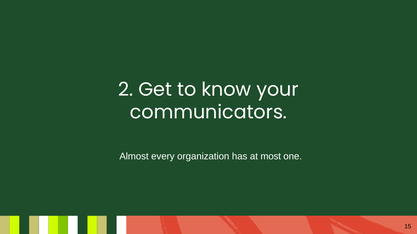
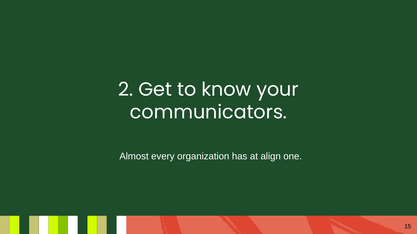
most: most -> align (271, 157)
